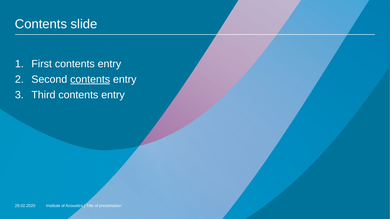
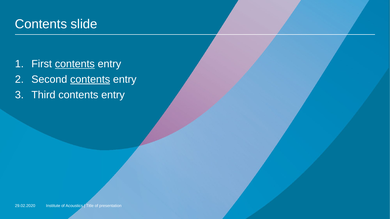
contents underline: none -> present (75, 64)
